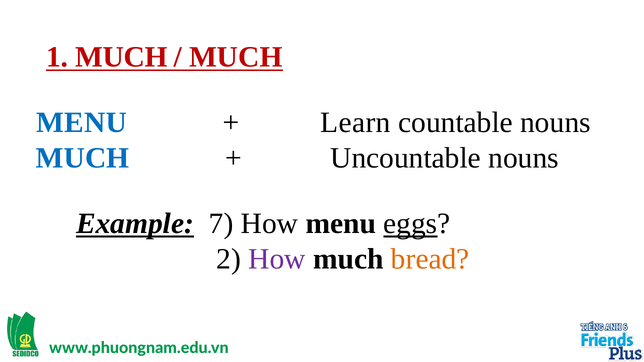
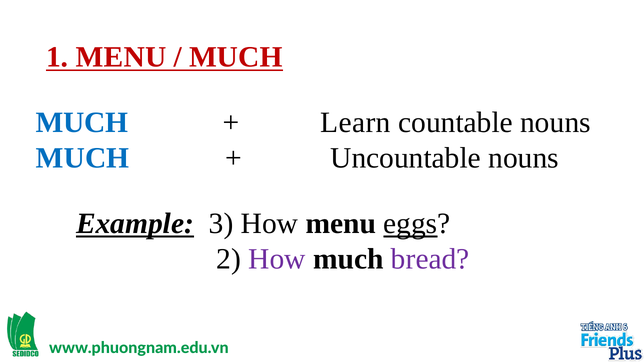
1 MUCH: MUCH -> MENU (121, 57)
MENU: MENU -> MUCH (82, 123)
7: 7 -> 3 (221, 224)
bread colour: orange -> purple (430, 259)
